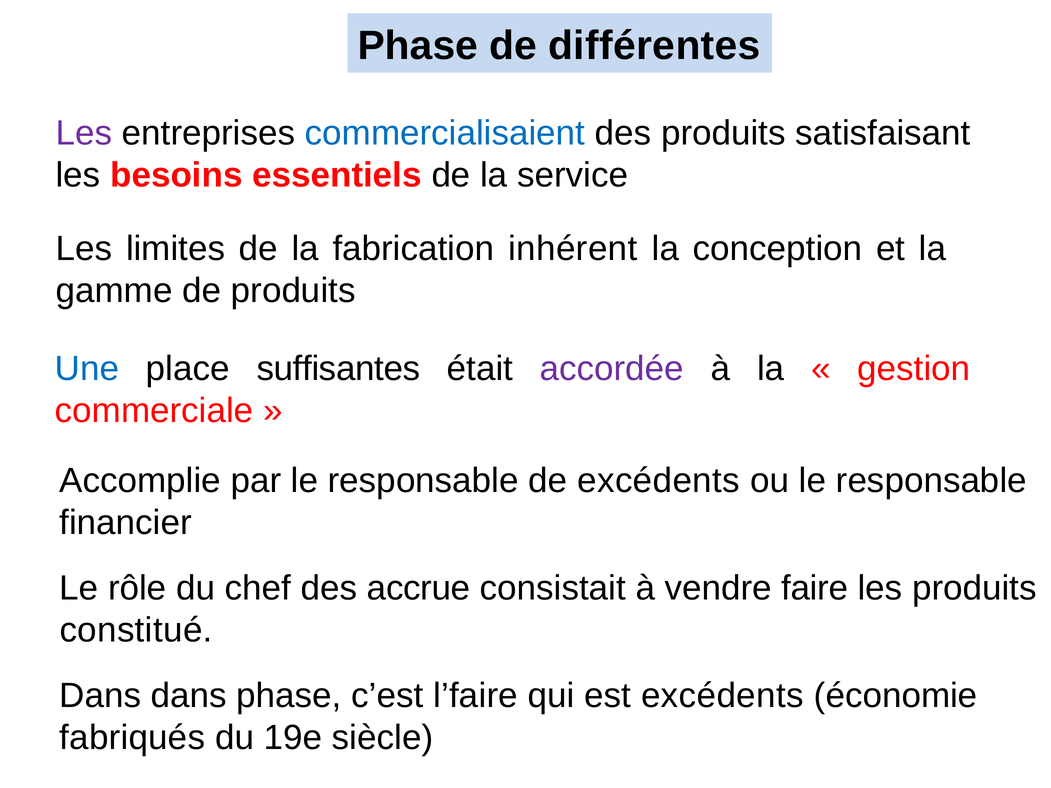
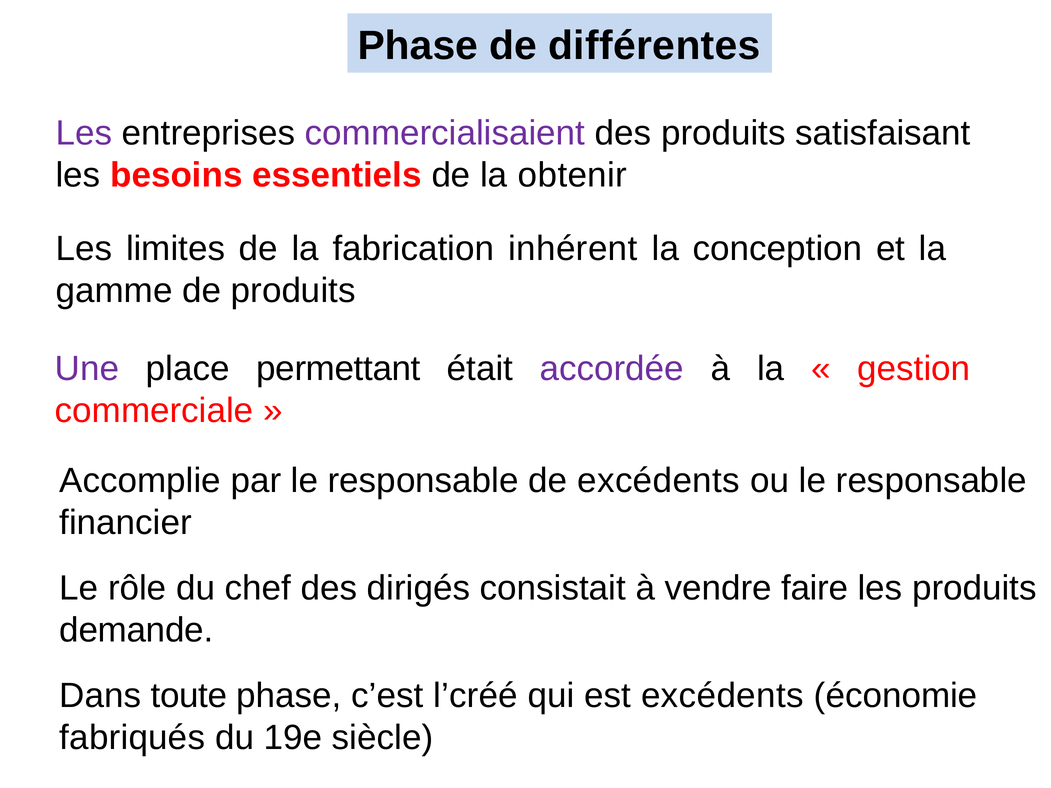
commercialisaient colour: blue -> purple (445, 133)
service: service -> obtenir (572, 175)
Une colour: blue -> purple (87, 369)
suffisantes: suffisantes -> permettant (338, 369)
accrue: accrue -> dirigés (419, 588)
constitué: constitué -> demande (136, 630)
Dans dans: dans -> toute (189, 696)
l’faire: l’faire -> l’créé (476, 696)
